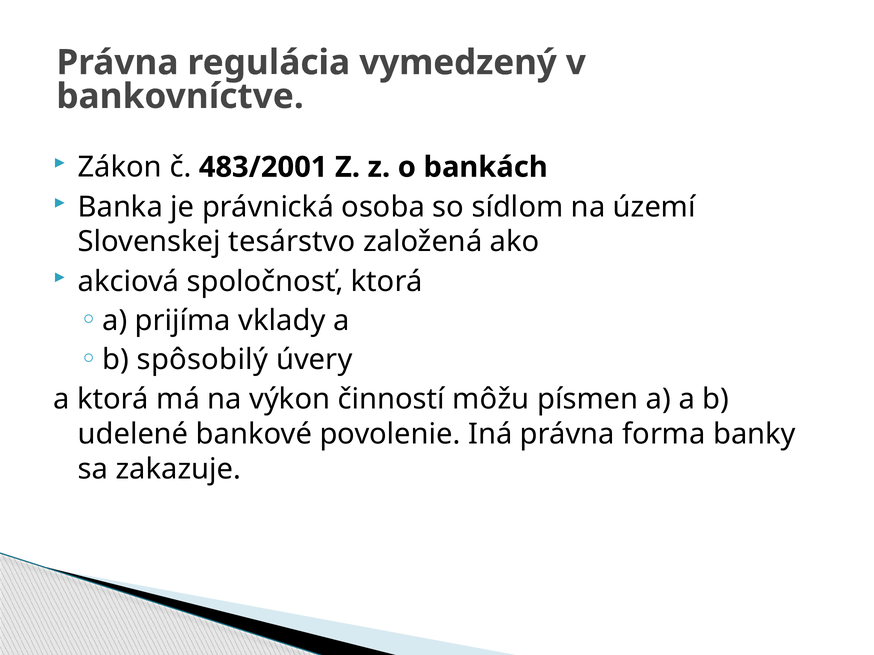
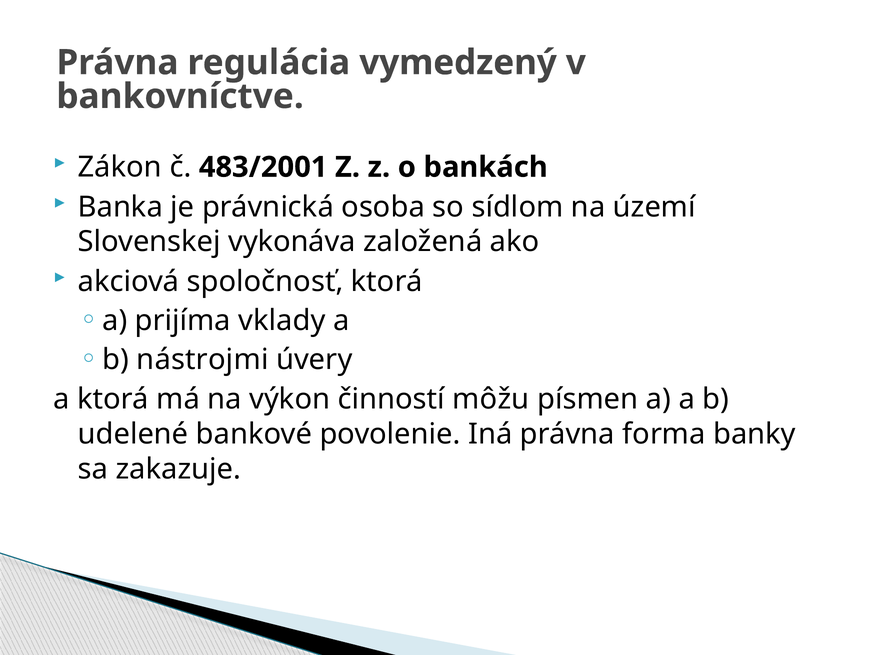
tesárstvo: tesárstvo -> vykonáva (292, 242)
spôsobilý: spôsobilý -> nástrojmi (203, 360)
